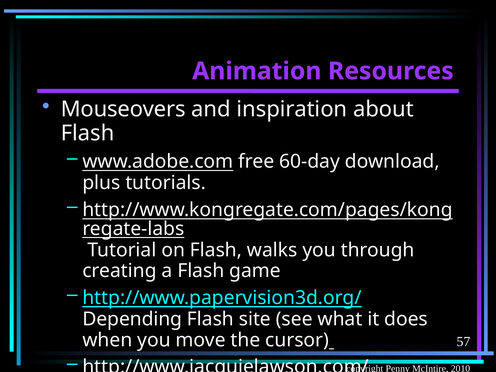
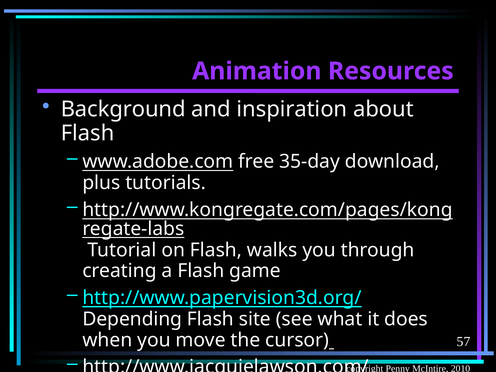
Mouseovers: Mouseovers -> Background (123, 109)
60-day: 60-day -> 35-day (310, 162)
